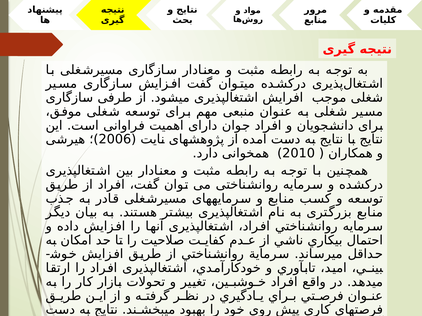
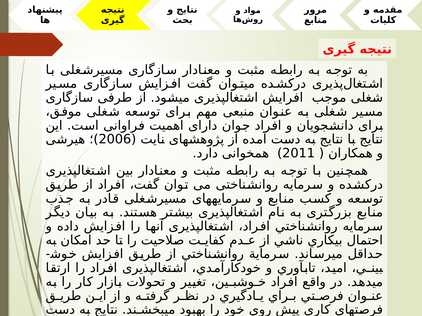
2010: 2010 -> 2011 (299, 153)
